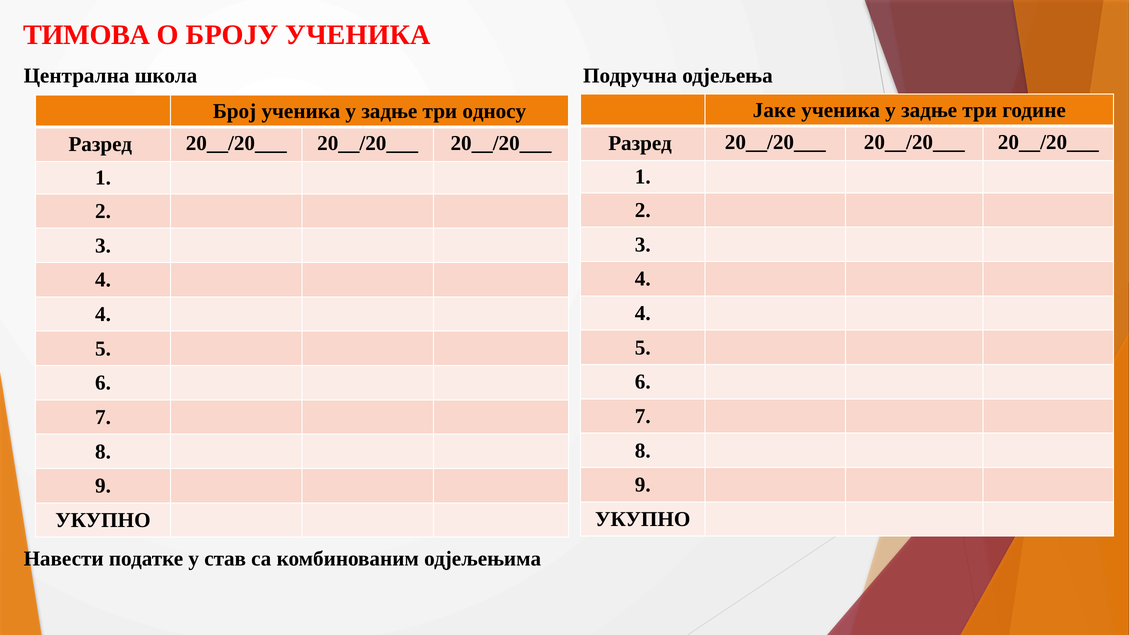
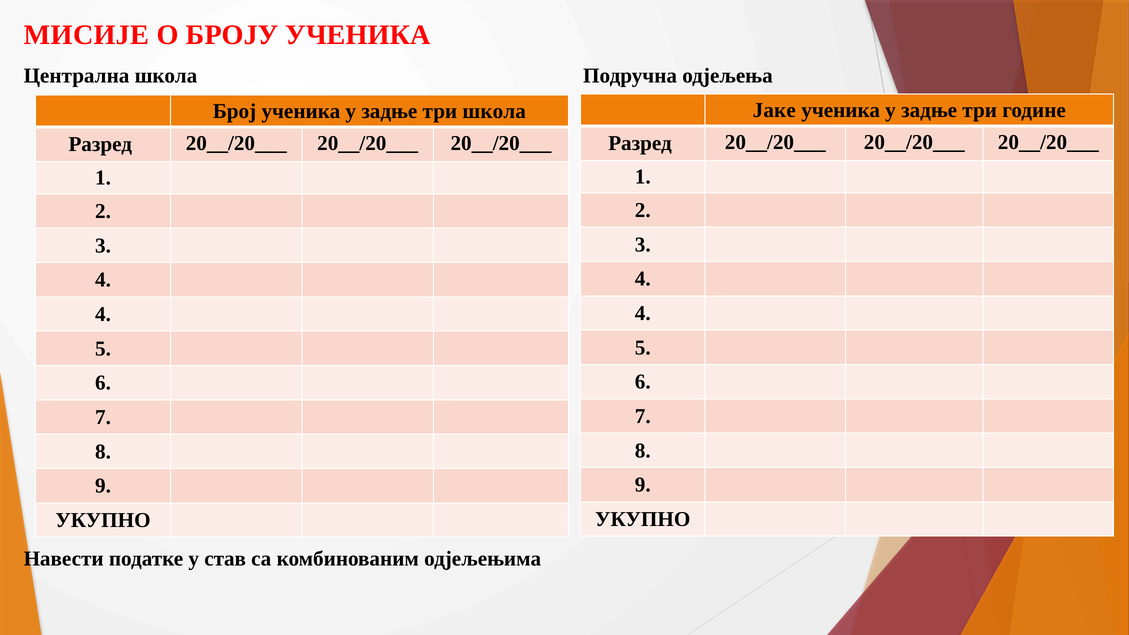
ТИМОВА: ТИМОВА -> МИСИЈЕ (87, 35)
три односу: односу -> школа (494, 111)
